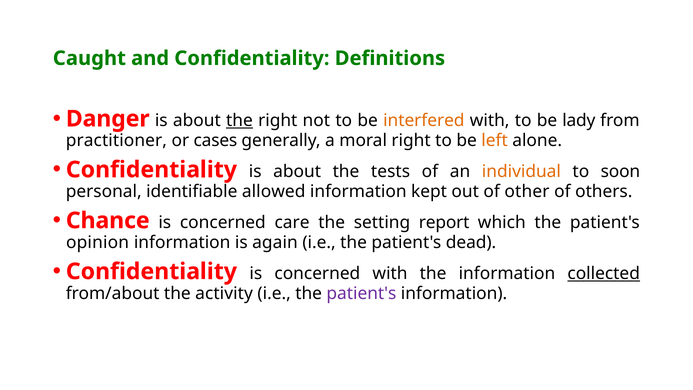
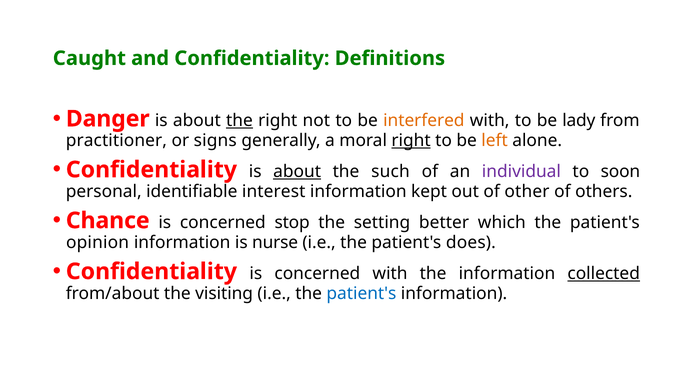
cases: cases -> signs (215, 141)
right underline: none -> present (411, 141)
about underline: none -> present (297, 172)
tests: tests -> such (390, 172)
individual colour: orange -> purple (521, 172)
allowed: allowed -> interest (274, 191)
care: care -> stop (292, 222)
report: report -> better (444, 222)
again: again -> nurse (275, 242)
dead: dead -> does (471, 242)
activity: activity -> visiting (224, 293)
patient's colour: purple -> blue (361, 293)
